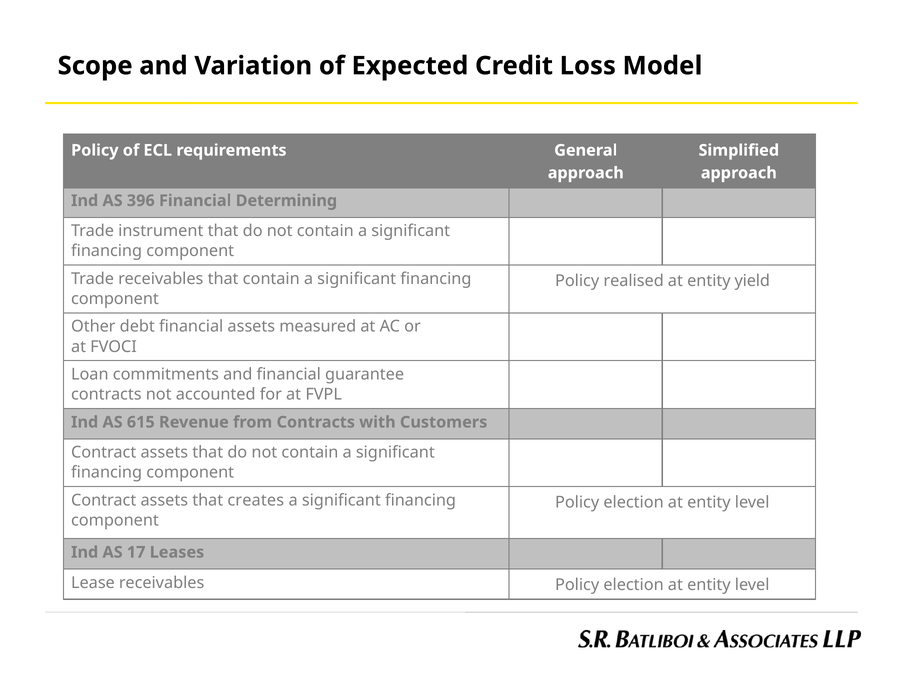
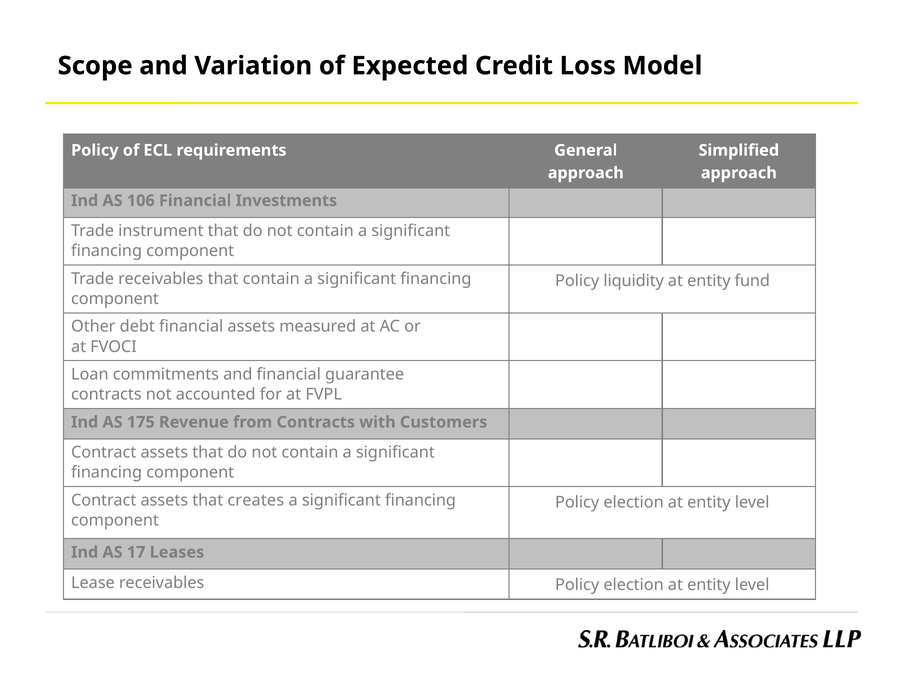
396: 396 -> 106 (141, 201)
Determining: Determining -> Investments (286, 201)
realised: realised -> liquidity (634, 281)
yield: yield -> fund (752, 281)
615: 615 -> 175 (141, 422)
